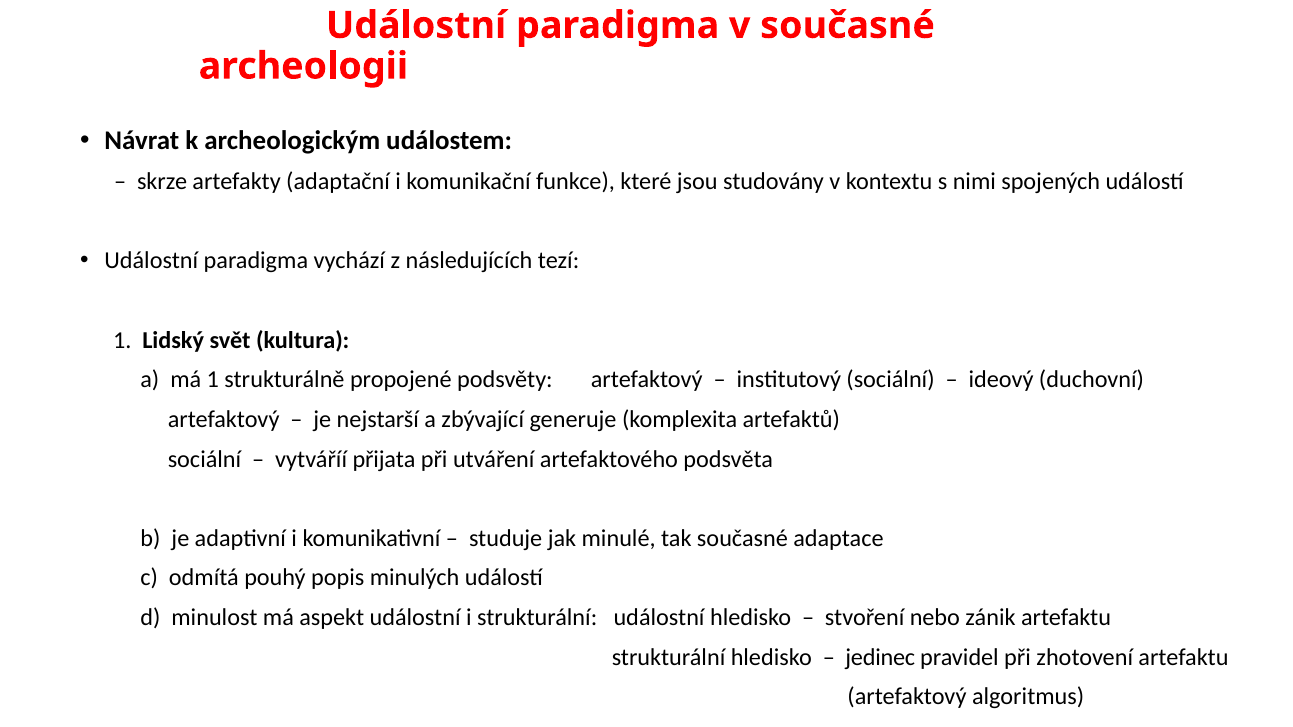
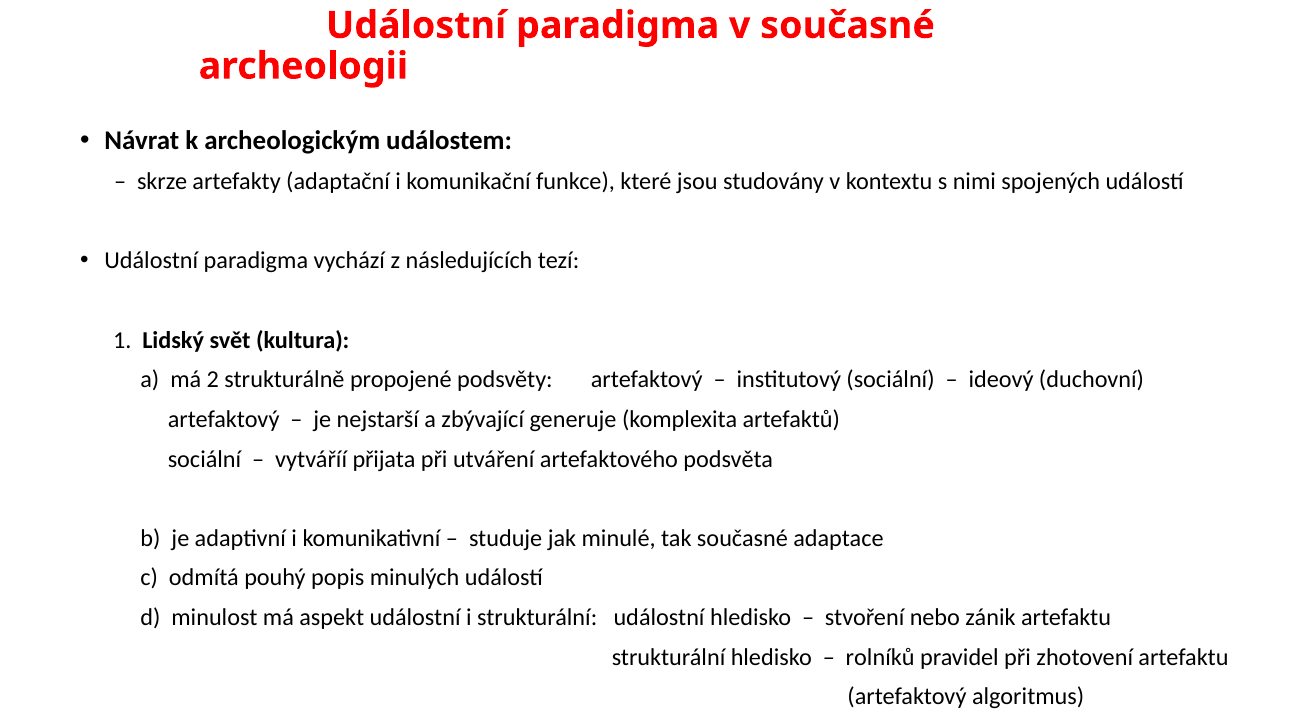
má 1: 1 -> 2 (213, 380)
jedinec: jedinec -> rolníků (880, 658)
